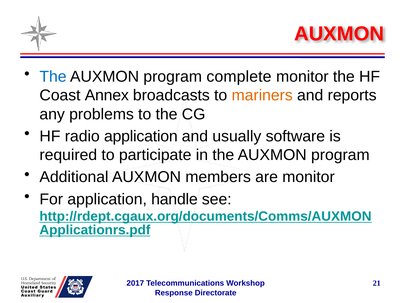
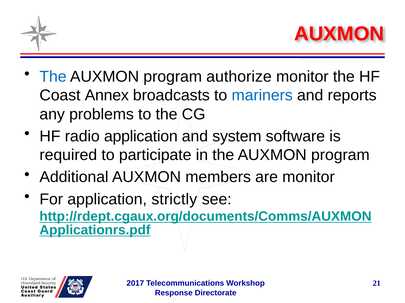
complete: complete -> authorize (239, 77)
mariners colour: orange -> blue (262, 96)
usually: usually -> system (237, 137)
handle: handle -> strictly (174, 200)
